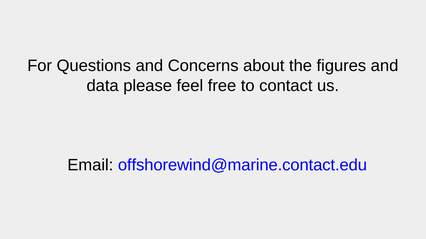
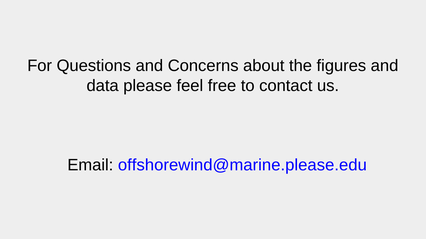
offshorewind@marine.contact.edu: offshorewind@marine.contact.edu -> offshorewind@marine.please.edu (242, 165)
